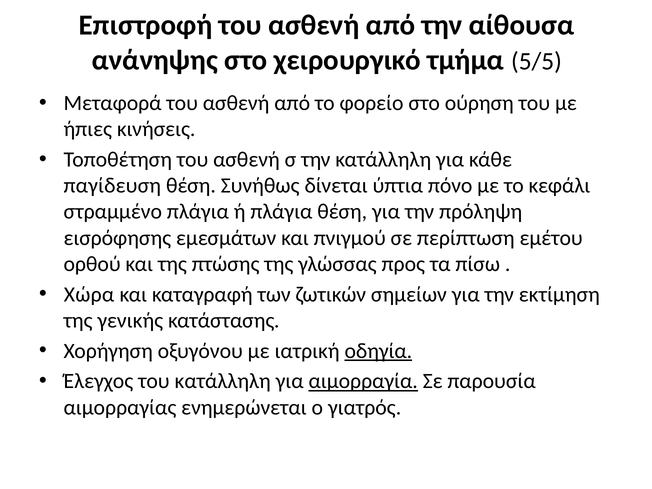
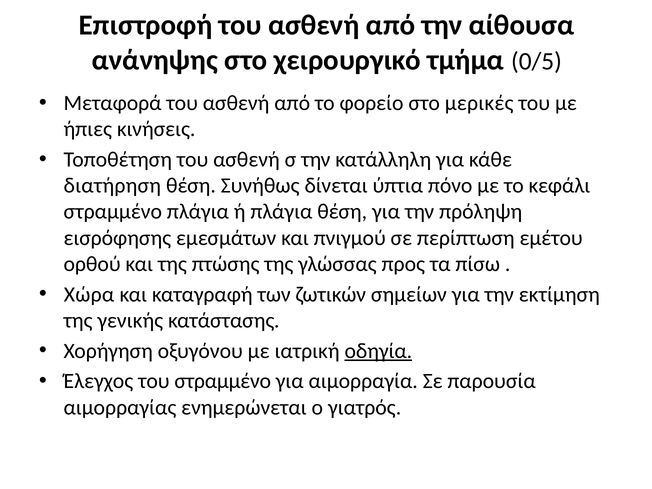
5/5: 5/5 -> 0/5 (536, 61)
ούρηση: ούρηση -> μερικές (479, 103)
παγίδευση: παγίδευση -> διατήρηση (112, 186)
του κατάλληλη: κατάλληλη -> στραμμένο (223, 381)
αιμορραγία underline: present -> none (363, 381)
